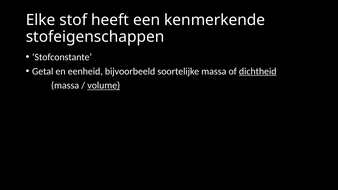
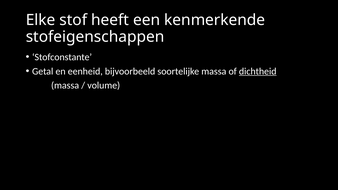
volume underline: present -> none (104, 85)
